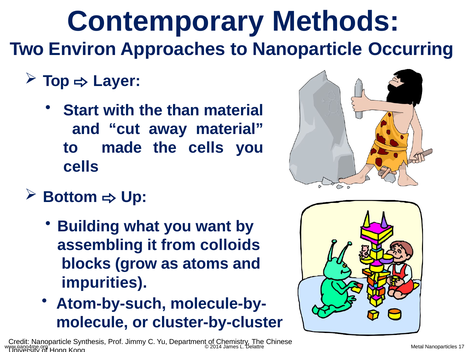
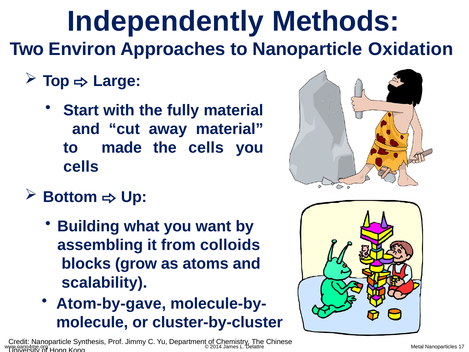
Contemporary: Contemporary -> Independently (166, 21)
Occurring: Occurring -> Oxidation (411, 49)
Layer: Layer -> Large (117, 81)
than: than -> fully (183, 110)
impurities: impurities -> scalability (104, 282)
Atom-by-such: Atom-by-such -> Atom-by-gave (111, 303)
